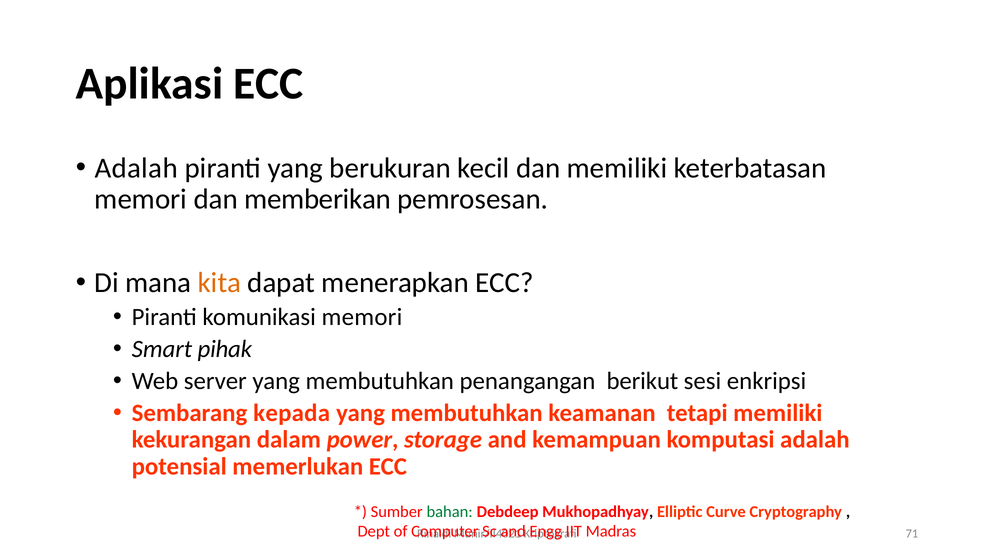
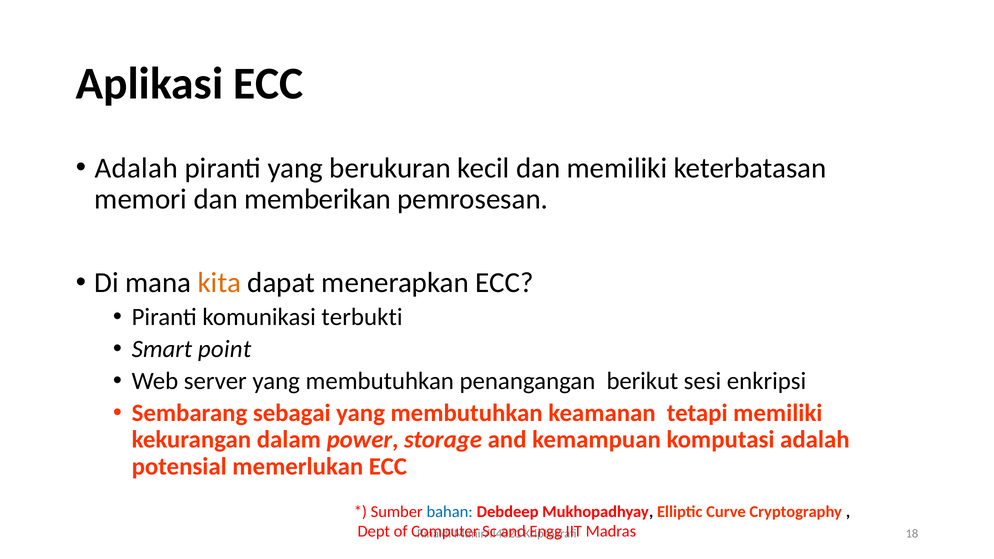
komunikasi memori: memori -> terbukti (362, 317)
pihak: pihak -> point (225, 349)
kepada: kepada -> sebagai (292, 413)
bahan colour: green -> blue (450, 512)
71: 71 -> 18 (912, 534)
